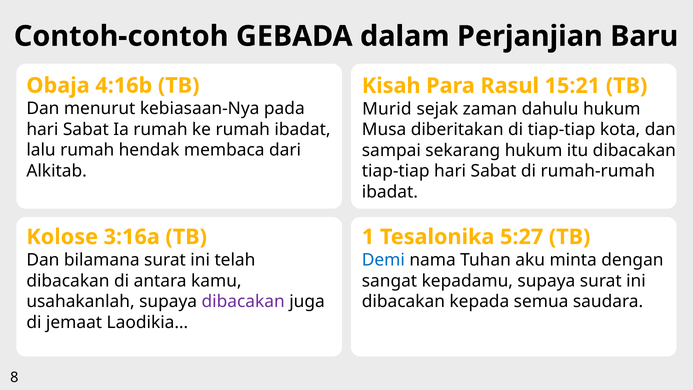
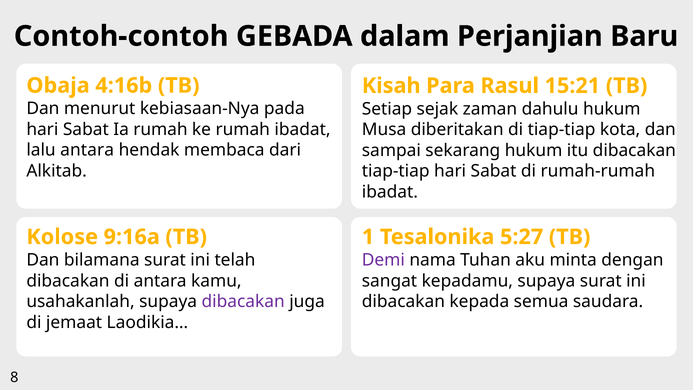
Murid: Murid -> Setiap (387, 109)
lalu rumah: rumah -> antara (87, 150)
3:16a: 3:16a -> 9:16a (132, 237)
Demi colour: blue -> purple (383, 260)
